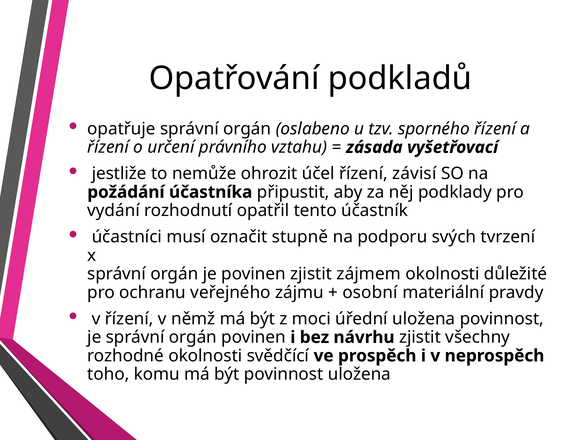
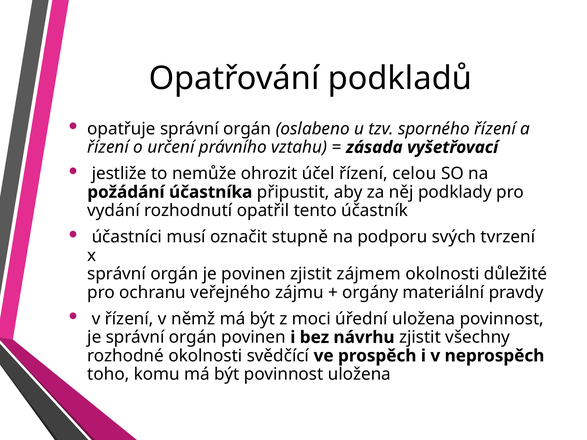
závisí: závisí -> celou (414, 174)
osobní: osobní -> orgány (370, 293)
